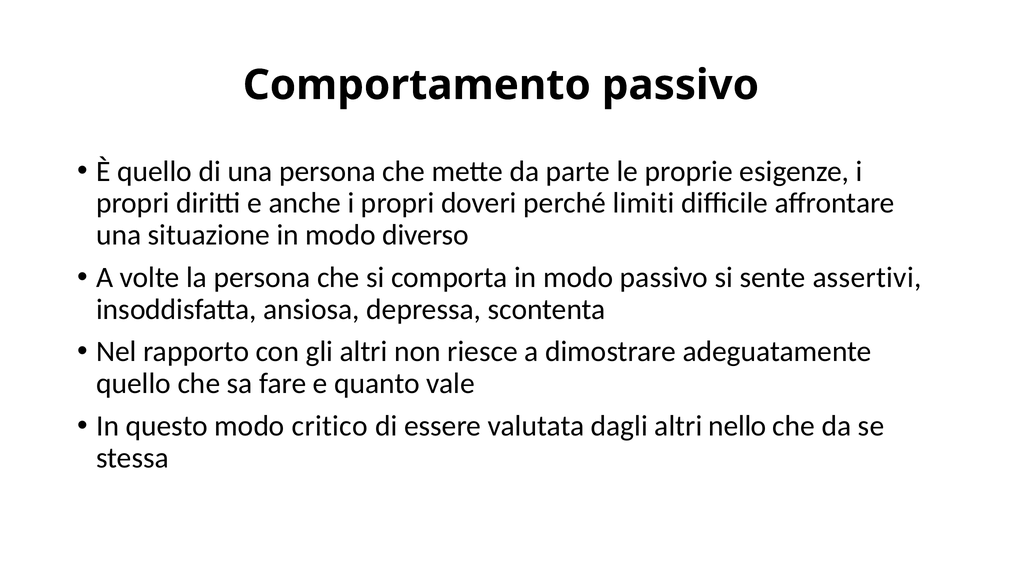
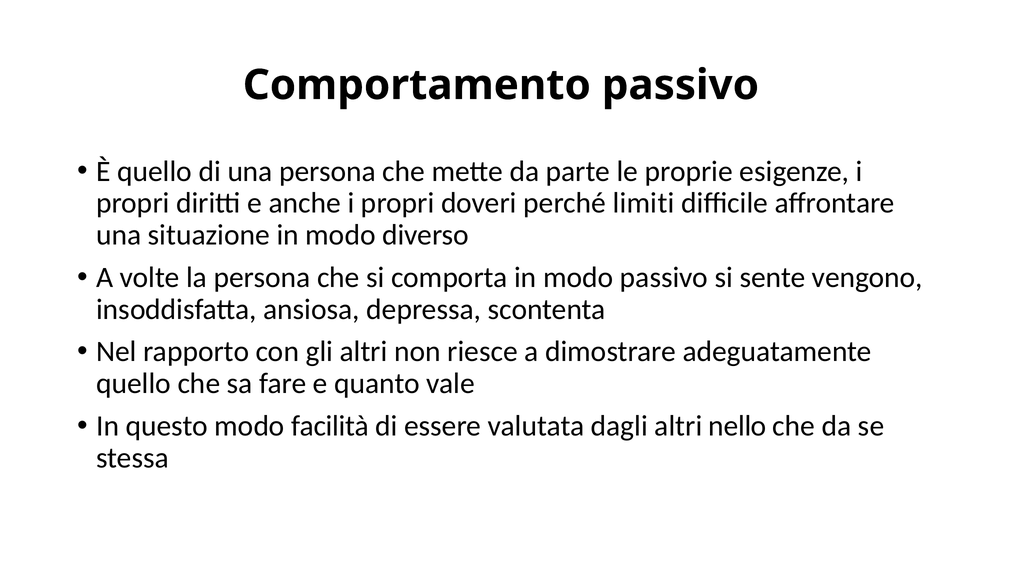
assertivi: assertivi -> vengono (867, 277)
critico: critico -> facilità (330, 426)
